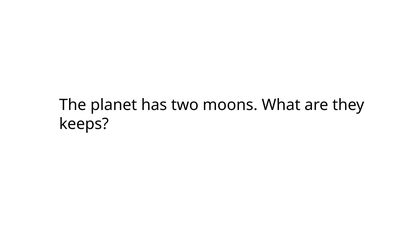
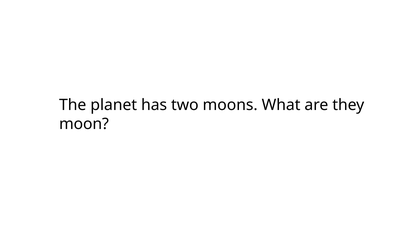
keeps: keeps -> moon (84, 124)
